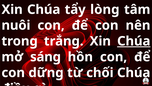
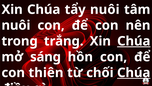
tẩy lòng: lòng -> nuôi (105, 10)
dững: dững -> thiên (46, 72)
Chúa underline: none -> present (134, 72)
